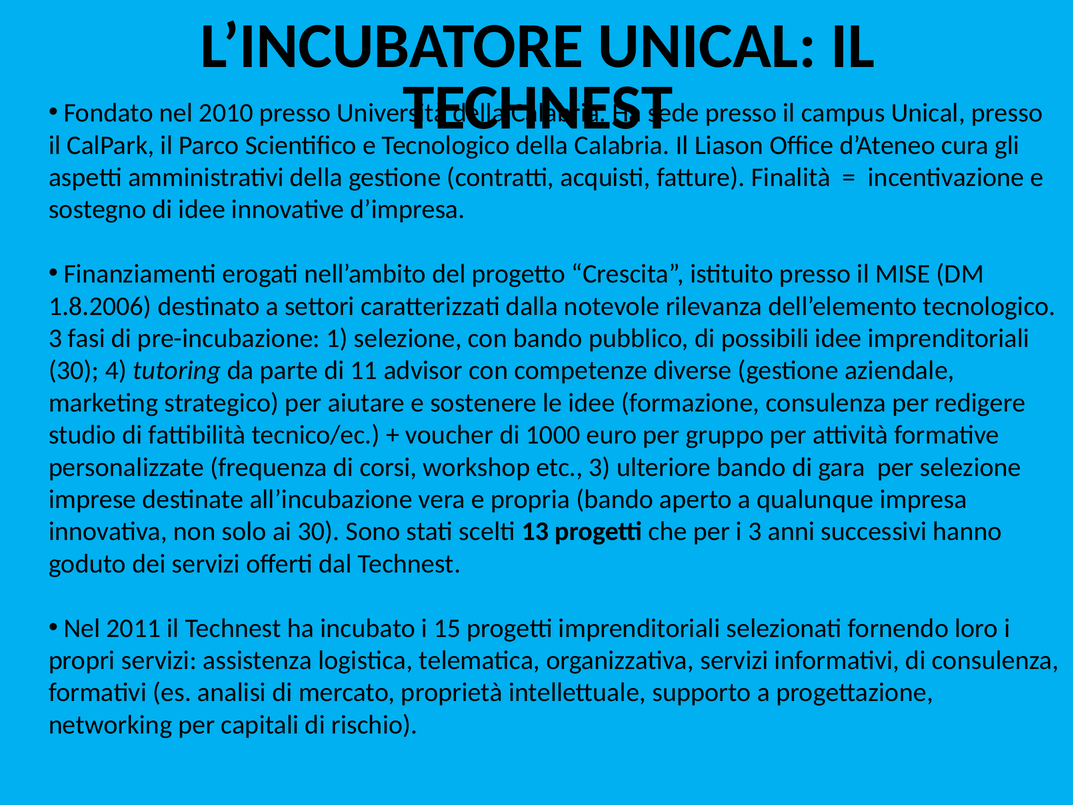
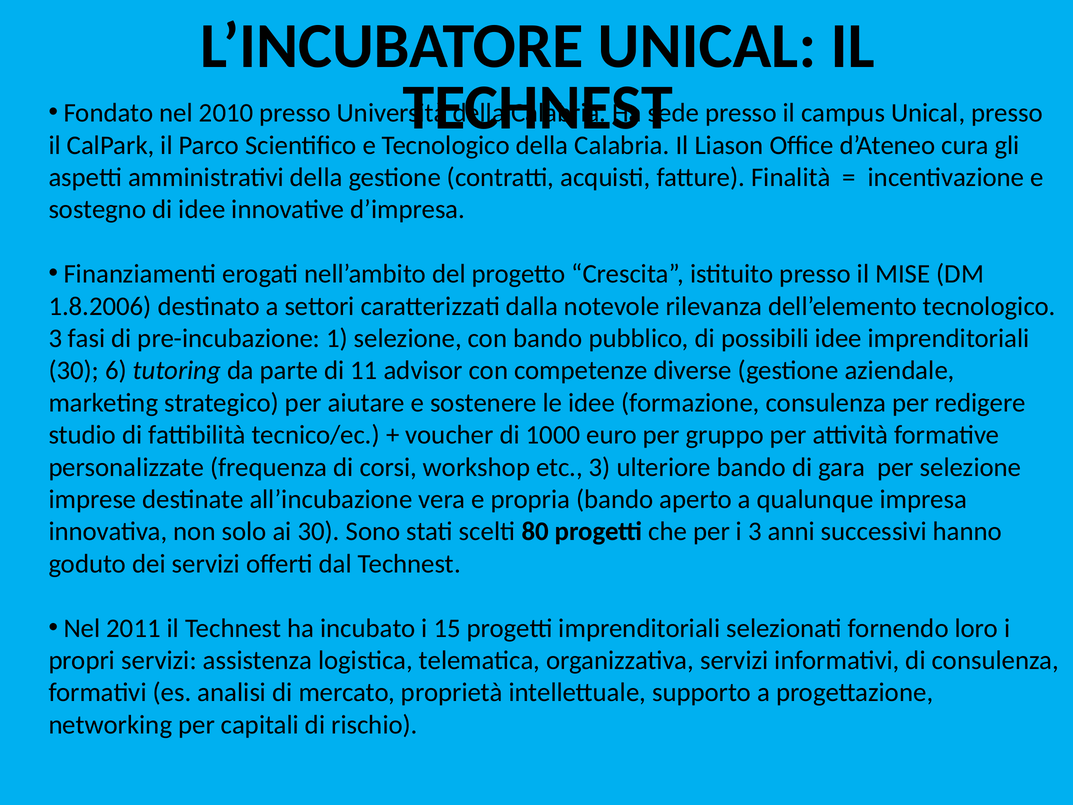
4: 4 -> 6 (116, 370)
13: 13 -> 80 (535, 531)
